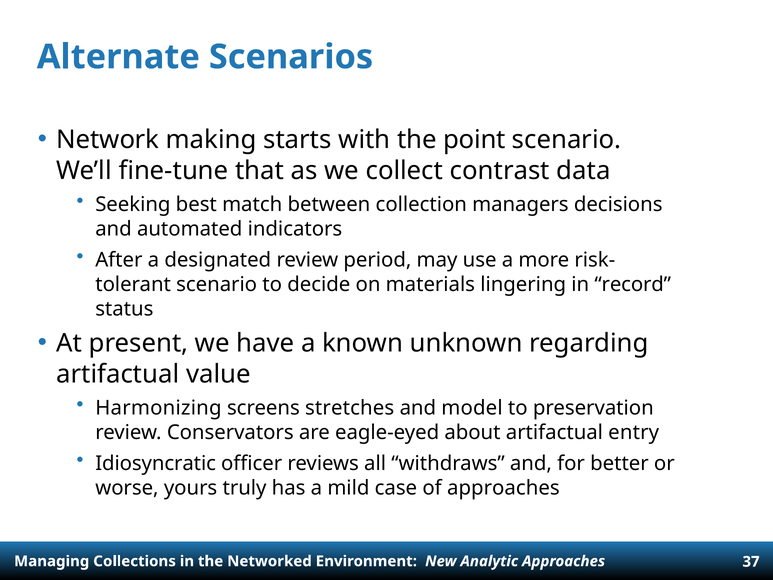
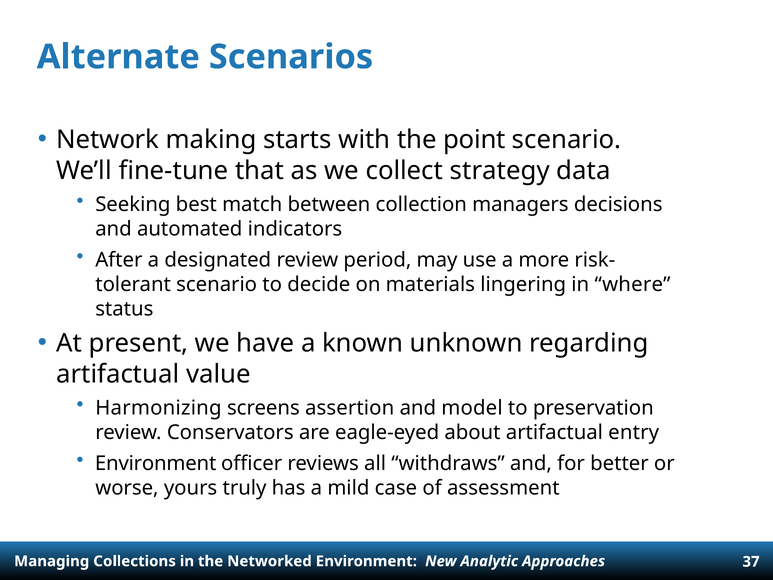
contrast: contrast -> strategy (500, 171)
record: record -> where (633, 284)
stretches: stretches -> assertion (350, 408)
Idiosyncratic: Idiosyncratic -> Environment (156, 463)
of approaches: approaches -> assessment (503, 488)
